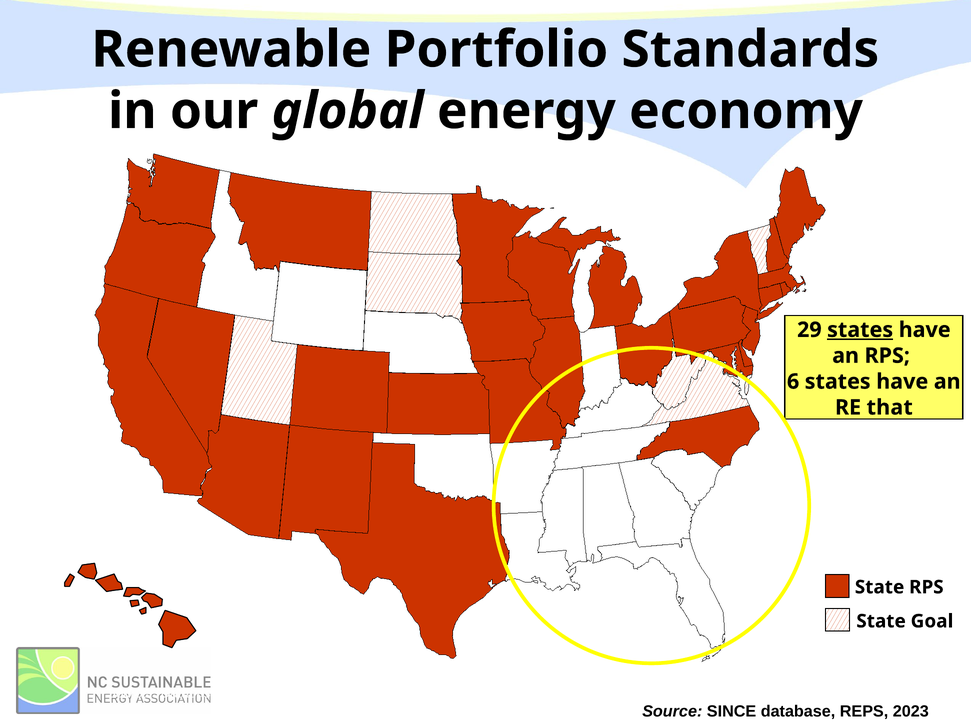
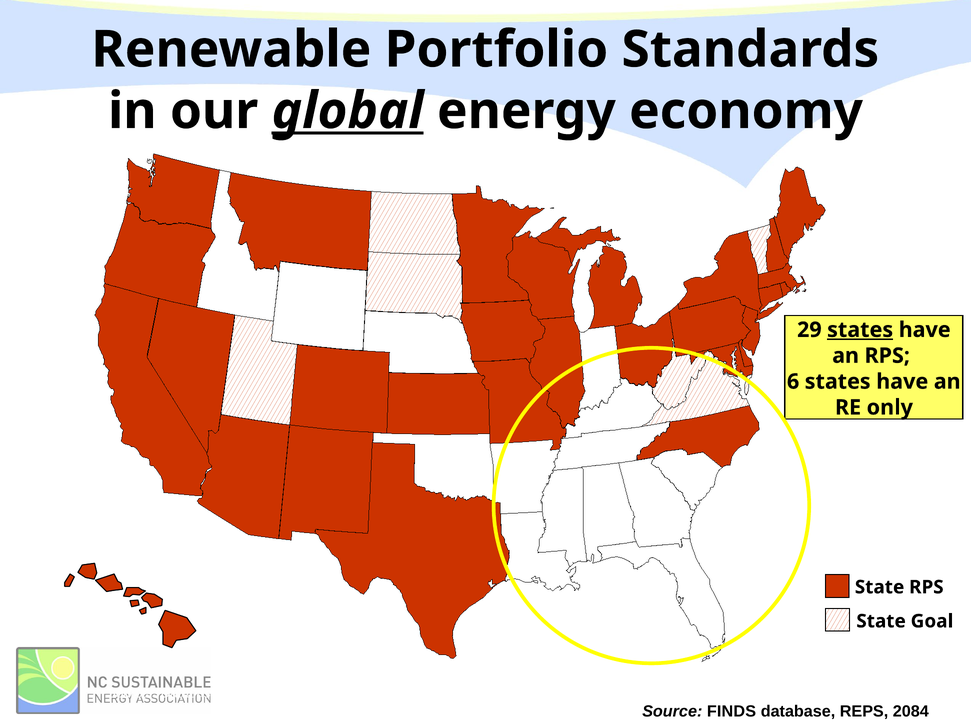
global underline: none -> present (348, 111)
that: that -> only (890, 408)
SINCE: SINCE -> FINDS (731, 711)
2023: 2023 -> 2084 (911, 711)
